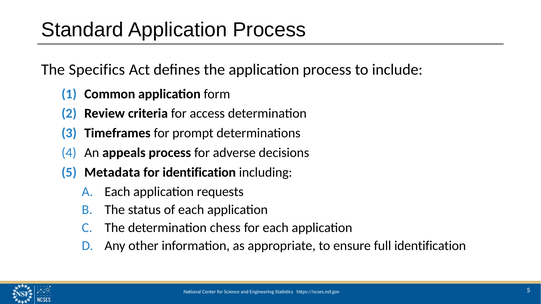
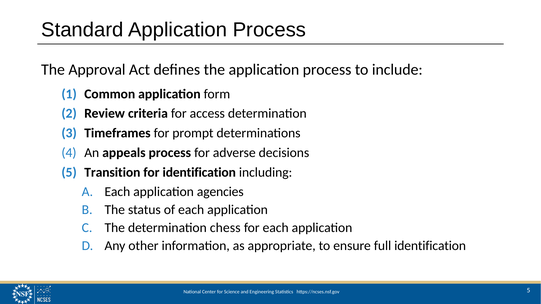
Specifics: Specifics -> Approval (97, 70)
Metadata: Metadata -> Transition (112, 172)
requests: requests -> agencies (220, 192)
